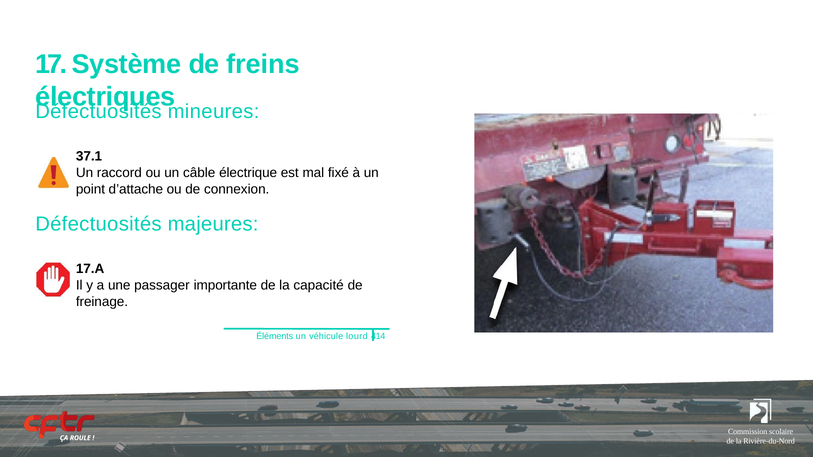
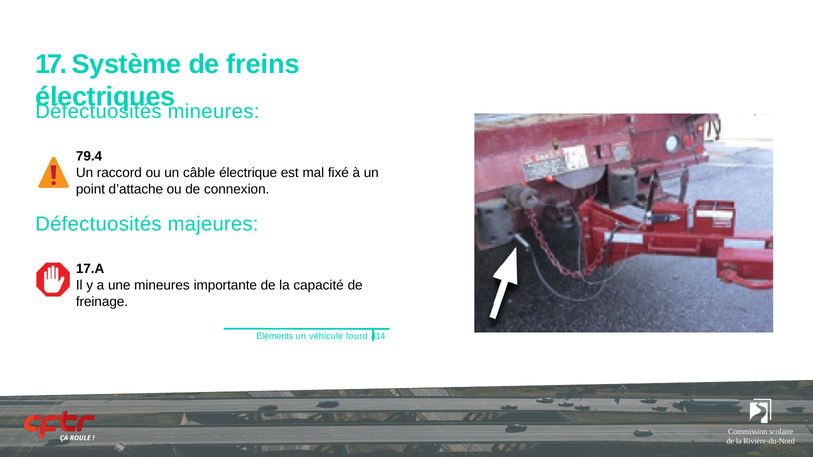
37.1: 37.1 -> 79.4 (89, 156)
une passager: passager -> mineures (162, 286)
